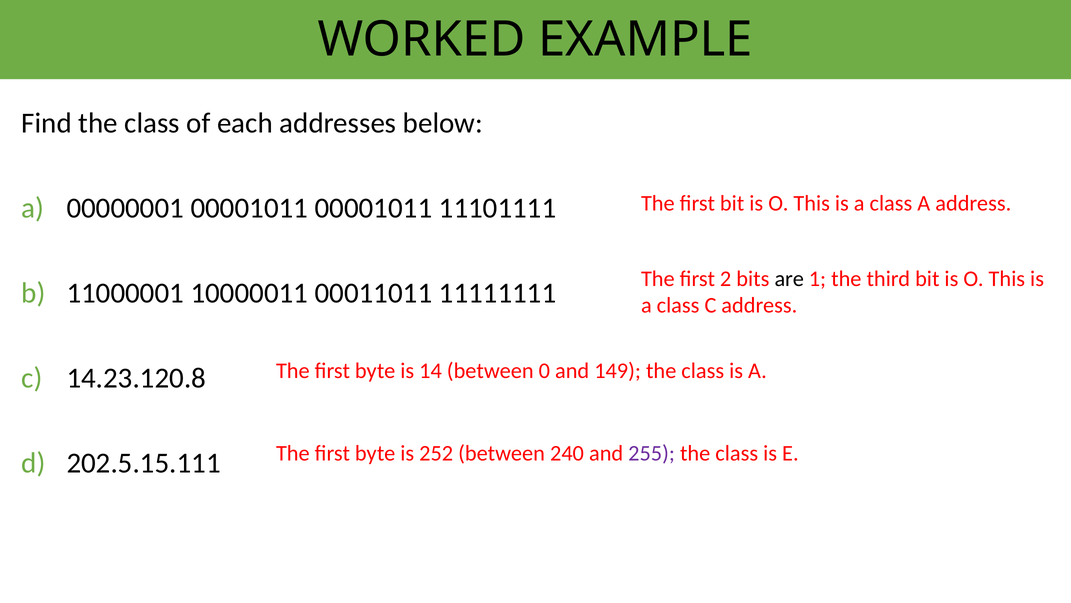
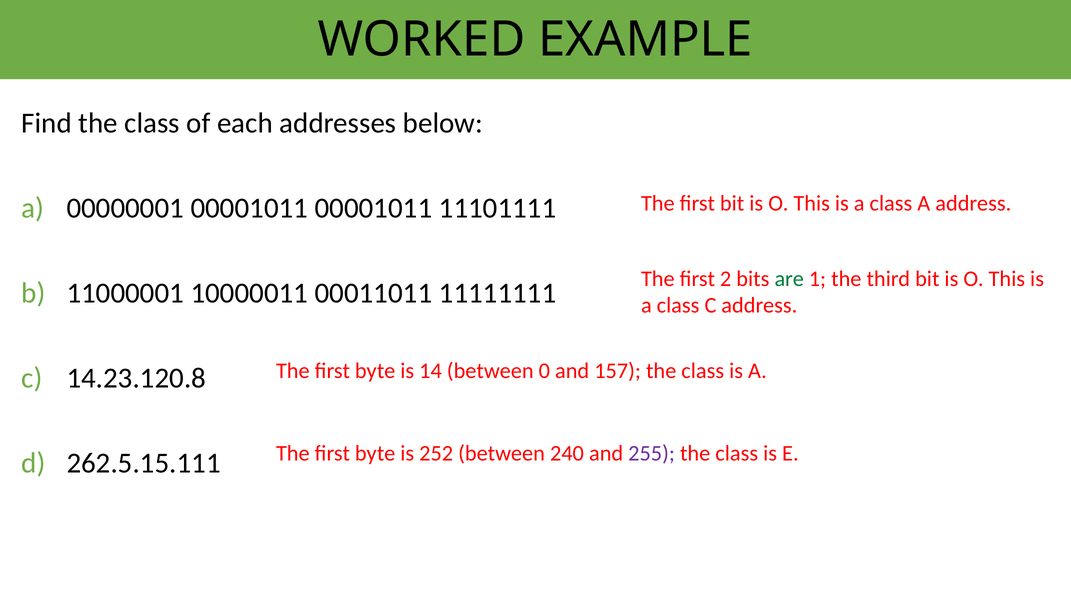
are colour: black -> green (789, 279)
149: 149 -> 157 (618, 370)
202.5.15.111: 202.5.15.111 -> 262.5.15.111 (144, 463)
